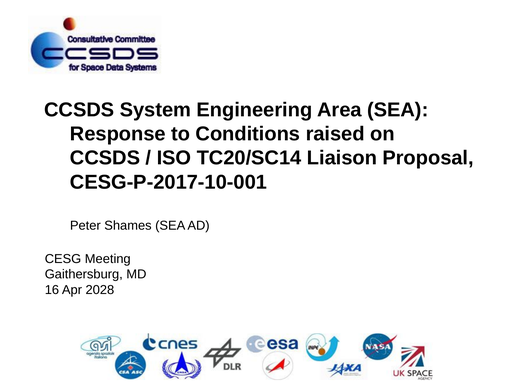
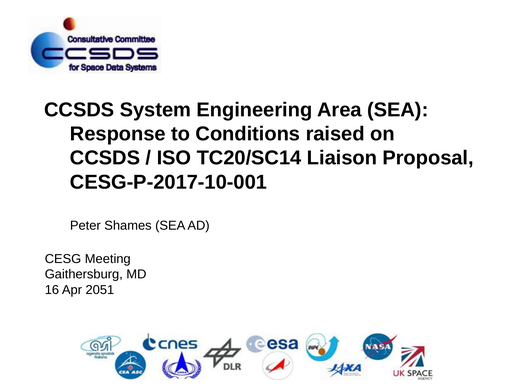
2028: 2028 -> 2051 (100, 290)
